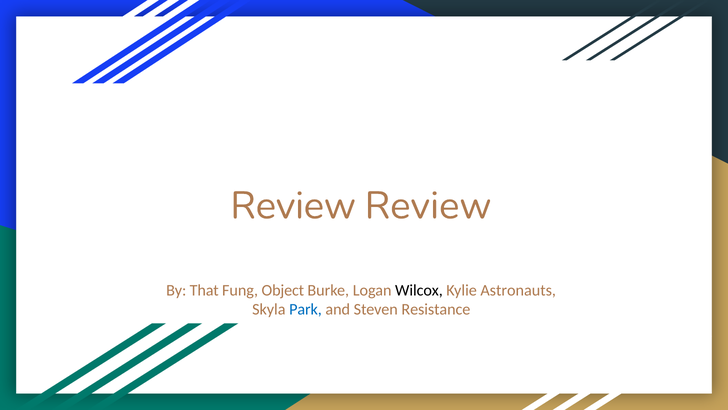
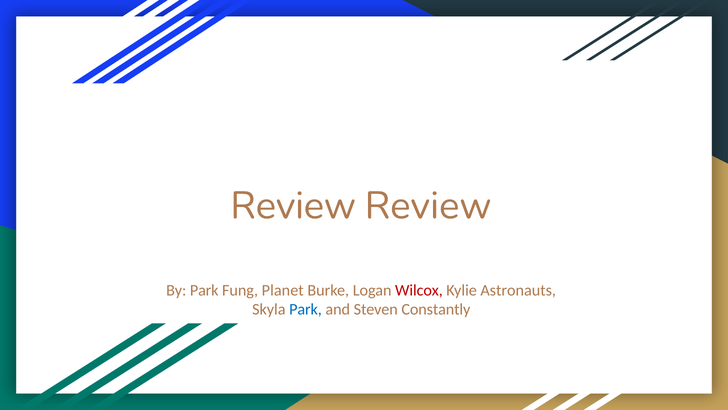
By That: That -> Park (204, 290)
Object: Object -> Planet (283, 290)
Wilcox colour: black -> red (419, 290)
Resistance: Resistance -> Constantly (436, 309)
